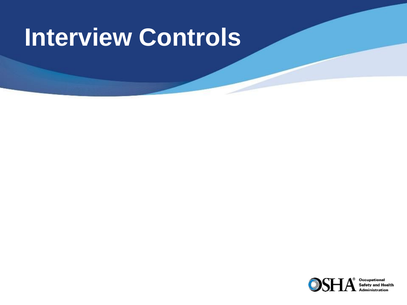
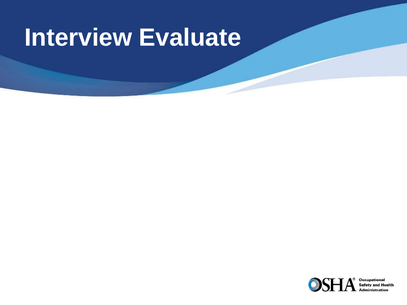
Controls: Controls -> Evaluate (190, 38)
